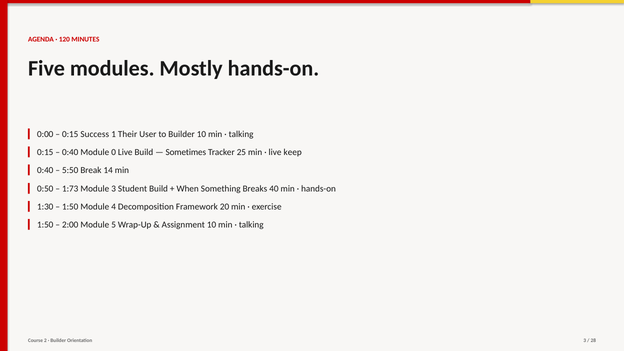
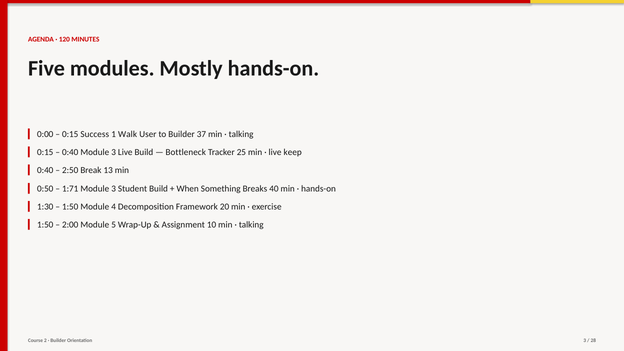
Their: Their -> Walk (128, 134)
Builder 10: 10 -> 37 (201, 134)
0:40 Module 0: 0 -> 3 (114, 152)
Sometimes: Sometimes -> Bottleneck (186, 152)
5:50: 5:50 -> 2:50 (70, 170)
14: 14 -> 13 (108, 170)
1:73: 1:73 -> 1:71 (70, 189)
